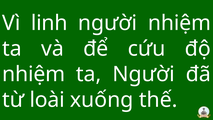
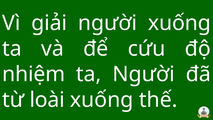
linh: linh -> giải (49, 23)
người nhiệm: nhiệm -> xuống (179, 23)
